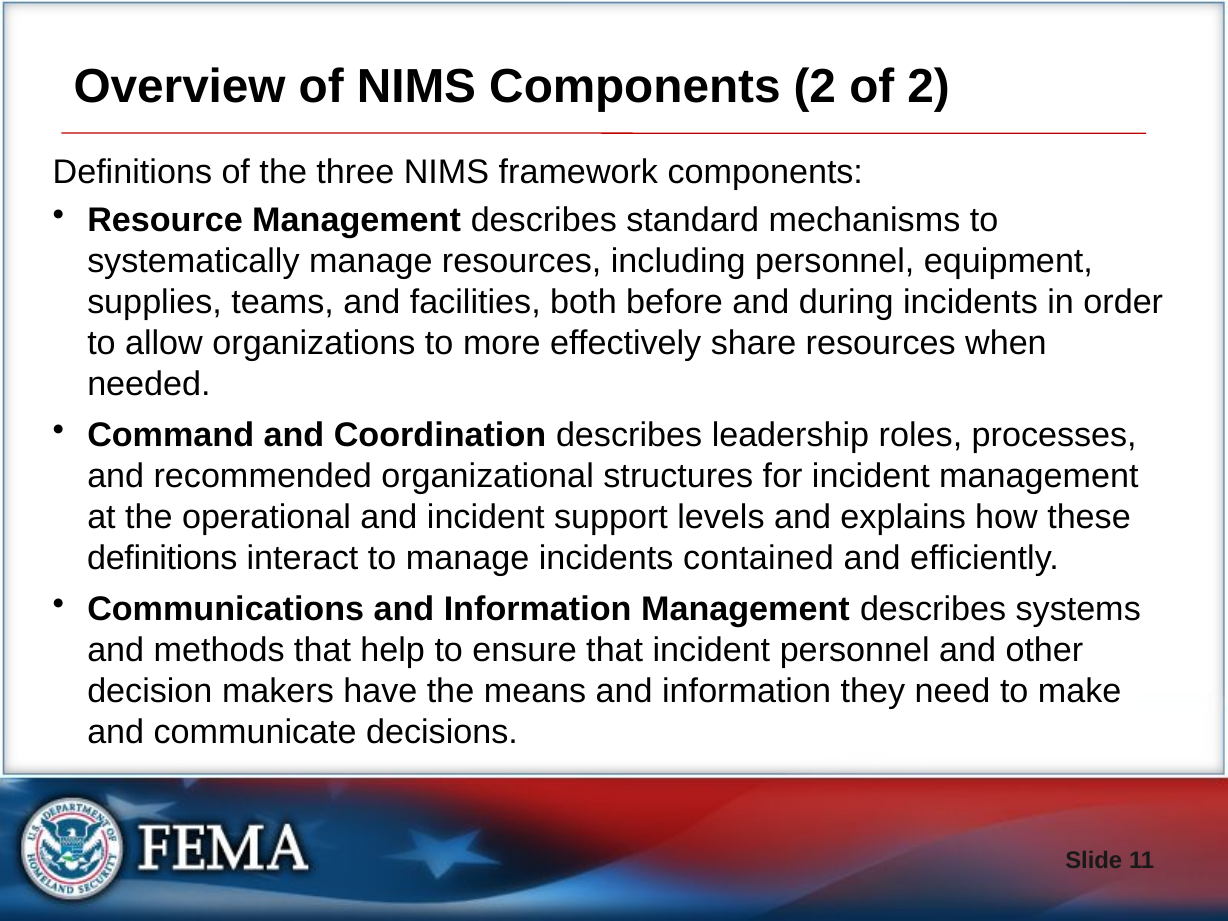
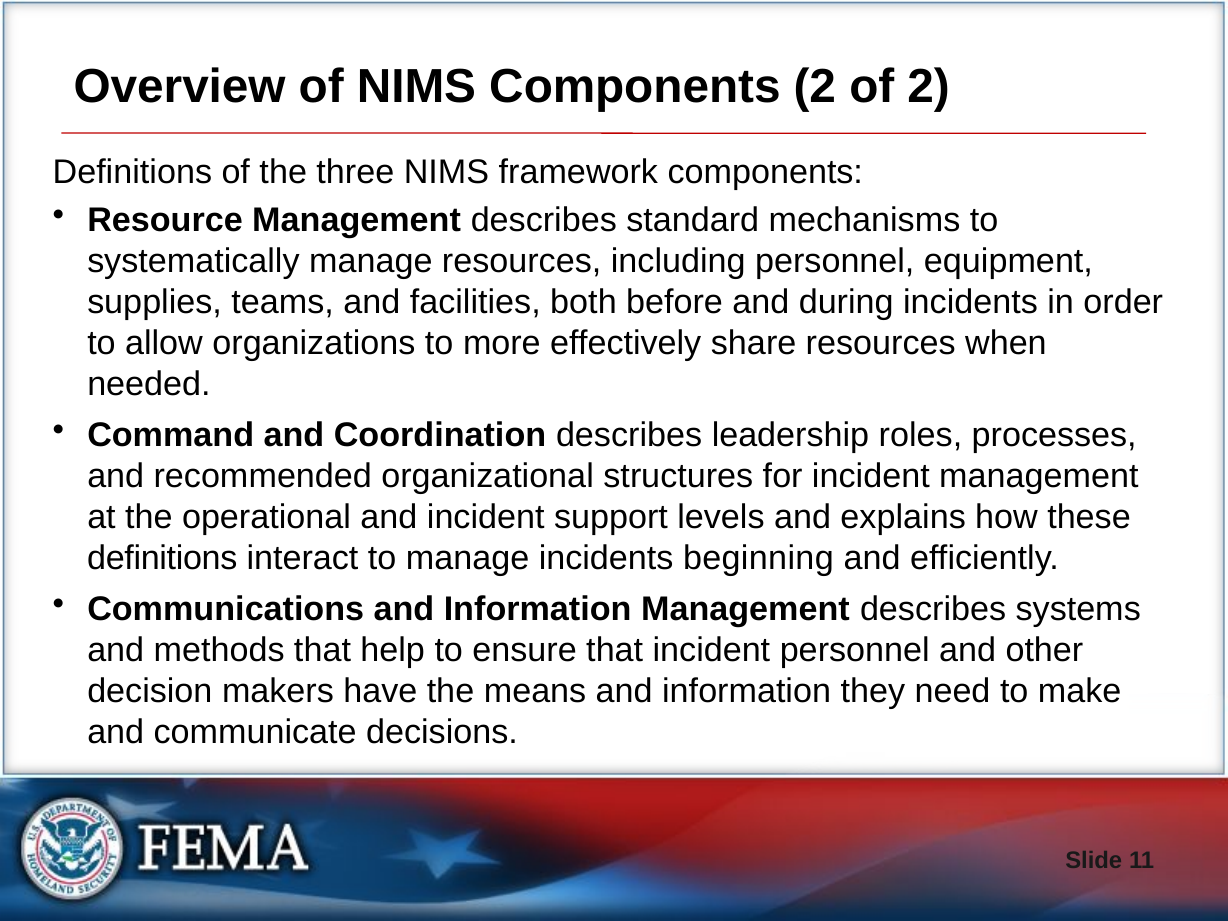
contained: contained -> beginning (758, 558)
